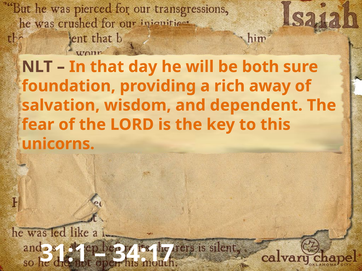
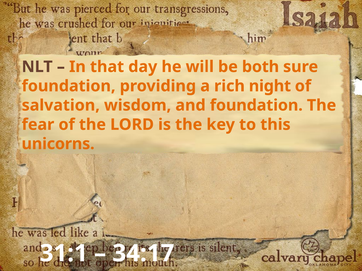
away: away -> night (270, 86)
and dependent: dependent -> foundation (256, 105)
